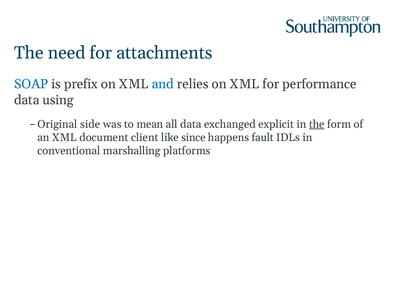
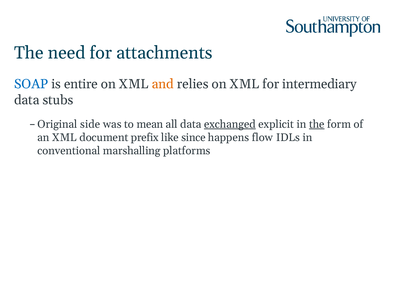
prefix: prefix -> entire (81, 84)
and colour: blue -> orange (163, 84)
performance: performance -> intermediary (319, 84)
using: using -> stubs (58, 100)
exchanged underline: none -> present (230, 124)
client: client -> prefix (145, 137)
fault: fault -> flow (263, 137)
